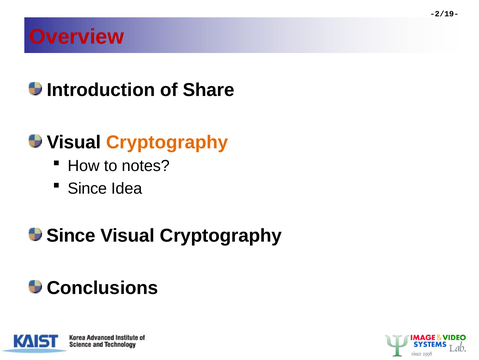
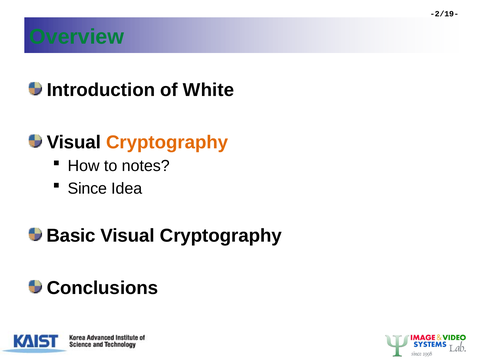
Overview colour: red -> green (77, 37)
Share: Share -> White (209, 90)
Since: Since -> Basic (71, 235)
